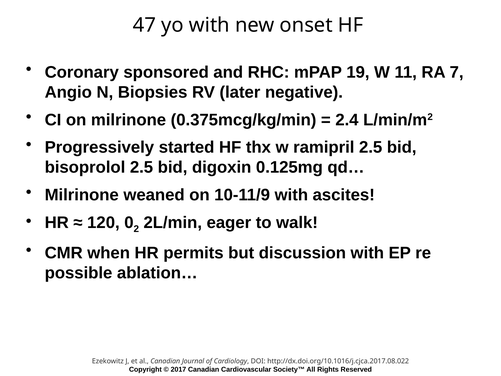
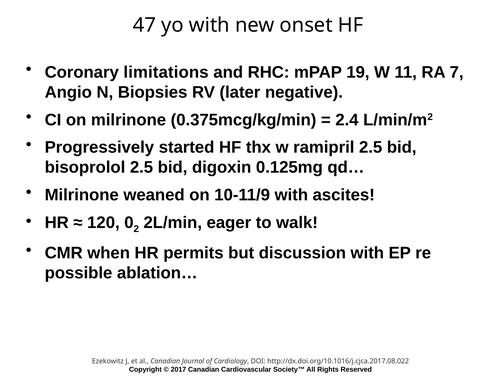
sponsored: sponsored -> limitations (166, 72)
